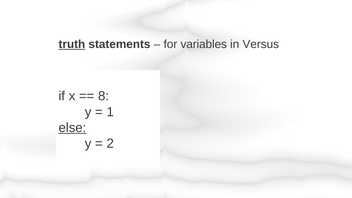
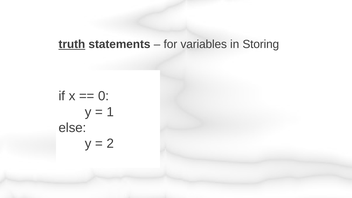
Versus: Versus -> Storing (261, 44)
8: 8 -> 0 (104, 96)
else underline: present -> none (72, 128)
